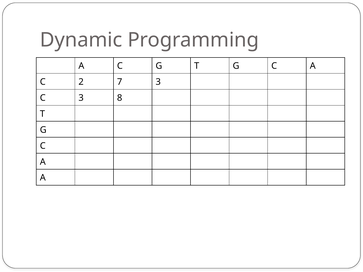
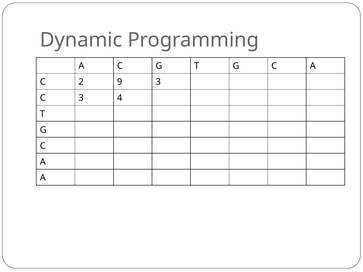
7: 7 -> 9 (120, 82)
8: 8 -> 4 (120, 98)
